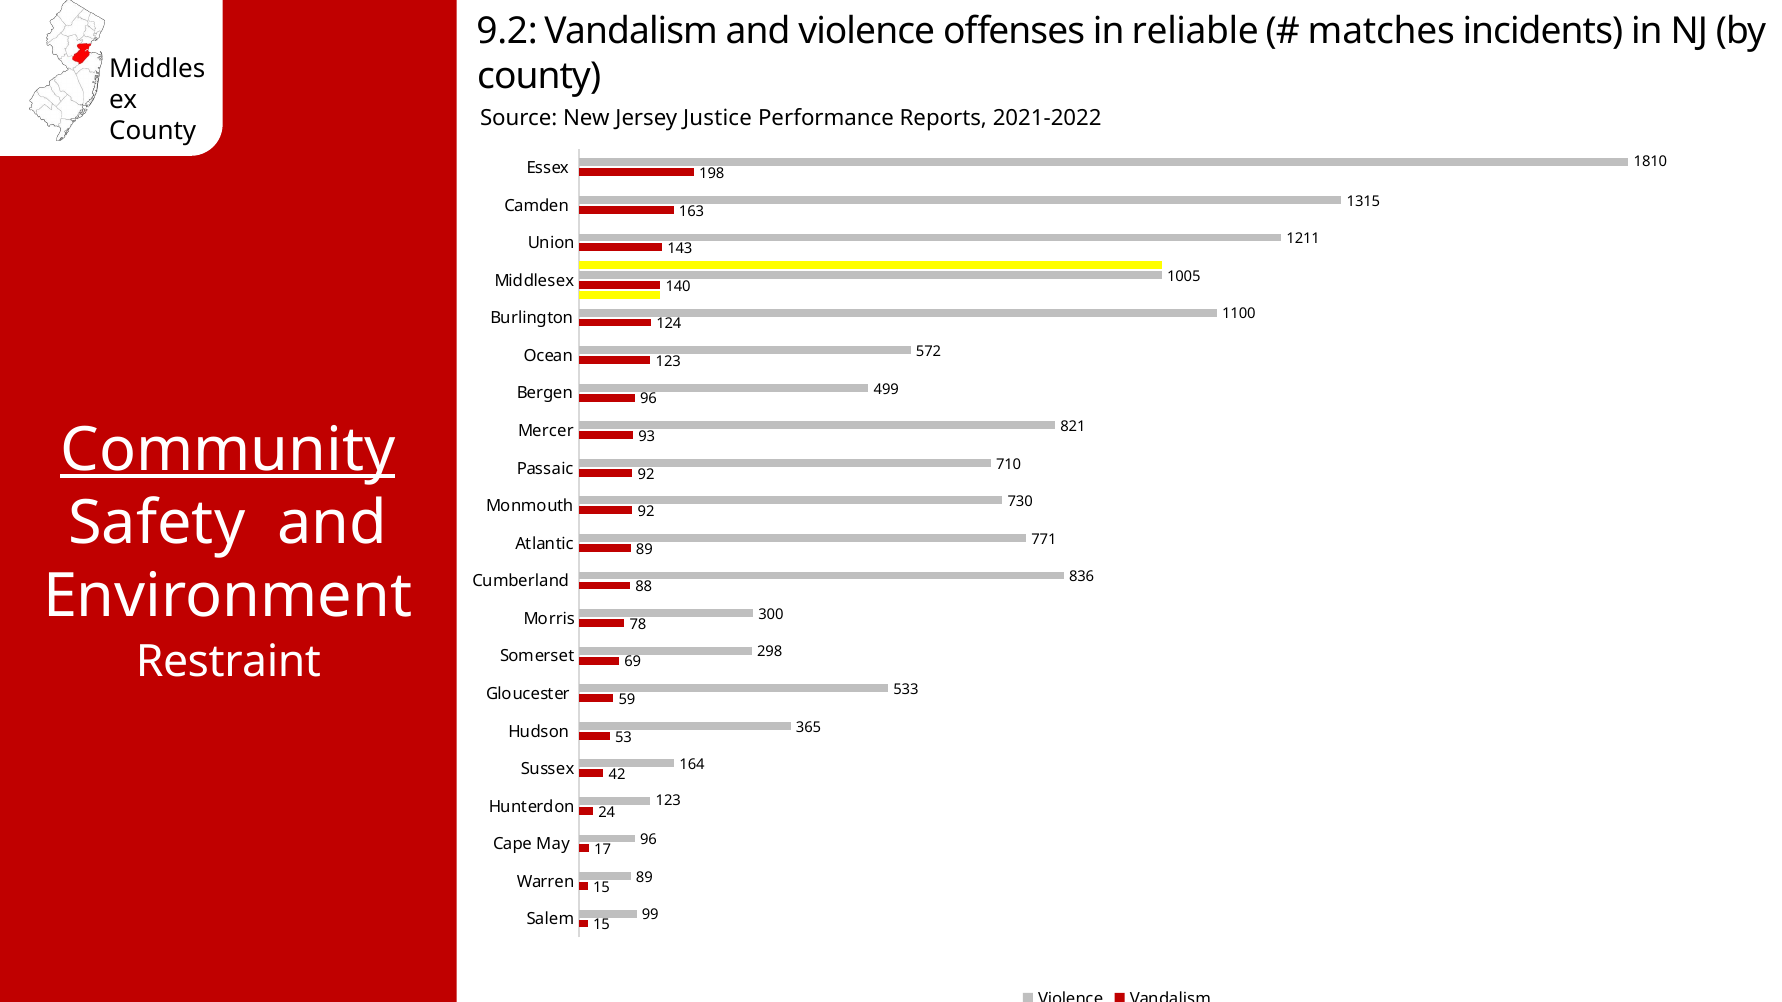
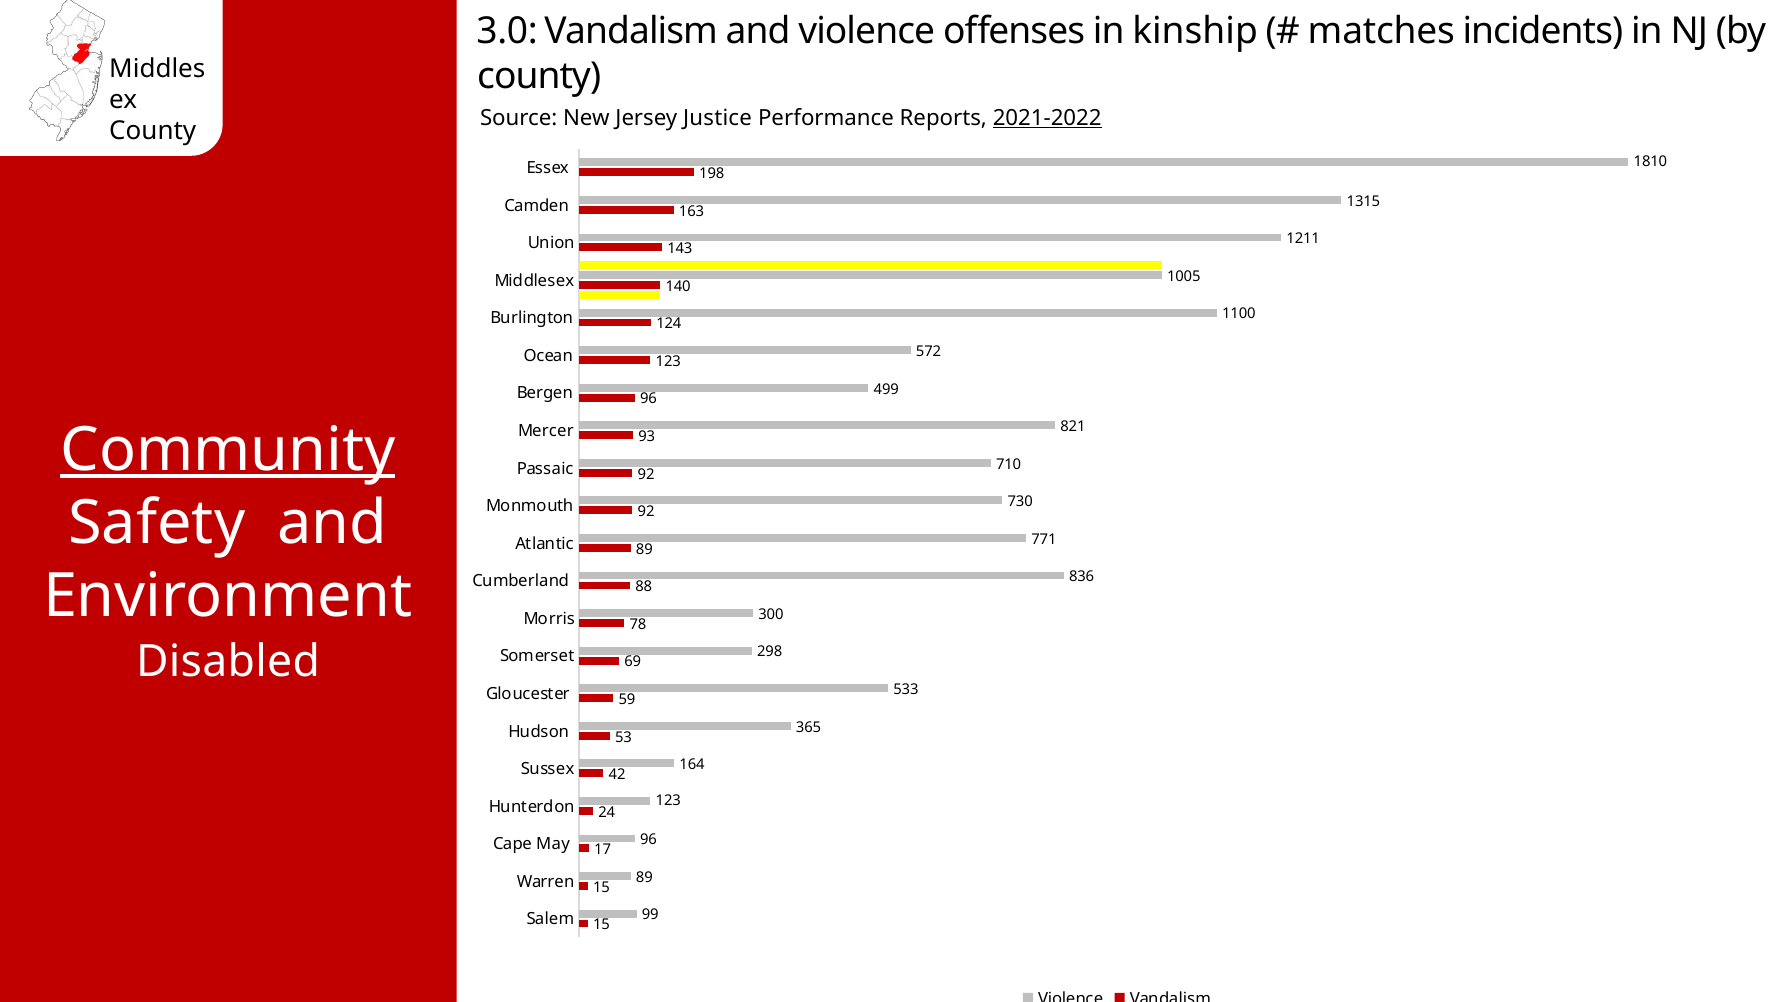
9.2: 9.2 -> 3.0 (507, 31)
reliable: reliable -> kinship (1195, 31)
2021-2022 underline: none -> present (1047, 118)
Restraint: Restraint -> Disabled (228, 662)
